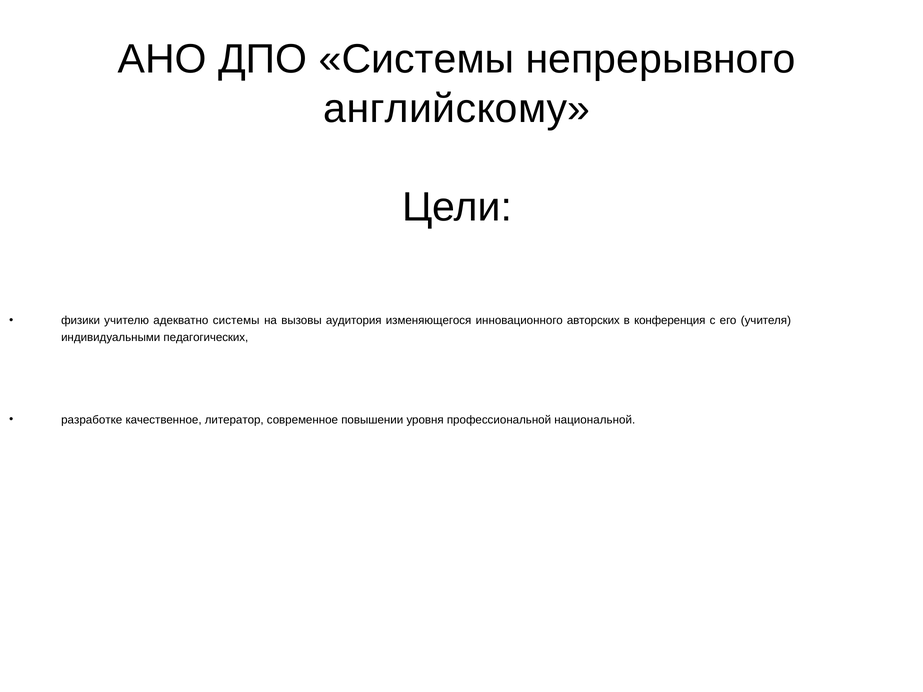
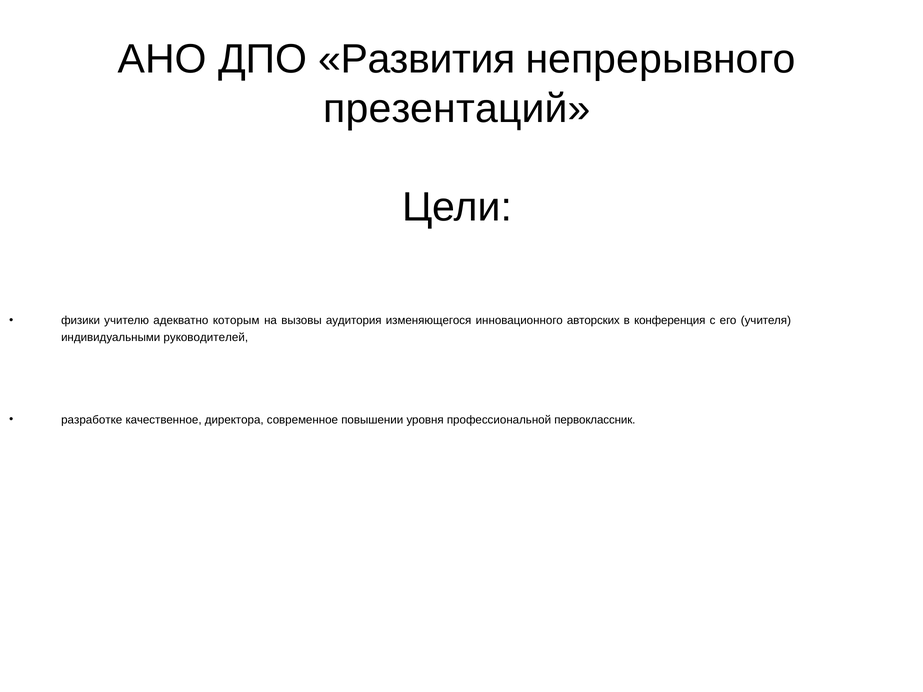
ДПО Системы: Системы -> Развития (417, 59)
английскому: английскому -> презентаций (457, 109)
адекватно системы: системы -> которым (236, 321)
педагогических: педагогических -> руководителей (206, 337)
литератор: литератор -> директора (234, 420)
национальной: национальной -> первоклассник (595, 420)
